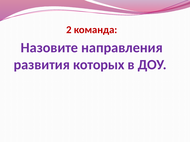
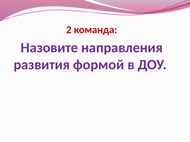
которых: которых -> формой (99, 65)
